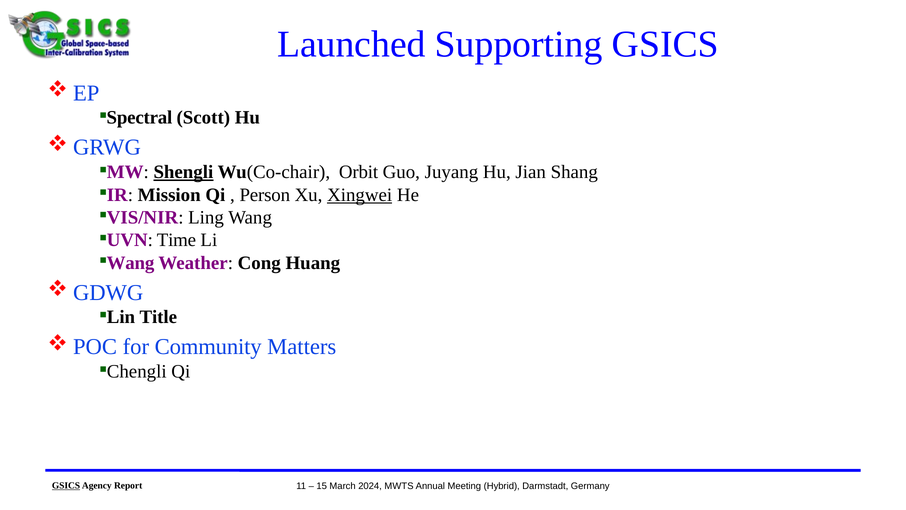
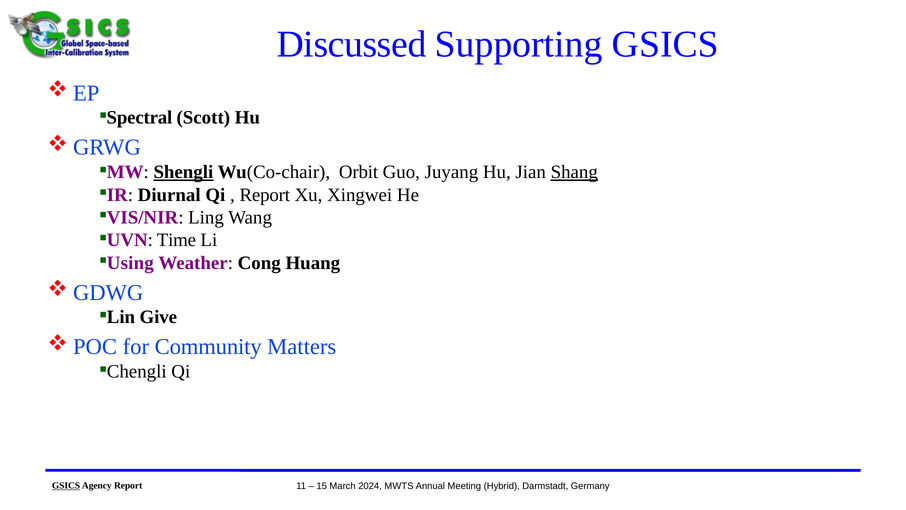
Launched: Launched -> Discussed (352, 44)
Shang underline: none -> present (574, 172)
Mission: Mission -> Diurnal (169, 195)
Person: Person -> Report (265, 195)
Xingwei underline: present -> none (360, 195)
Wang: Wang -> Using (130, 263)
Title: Title -> Give (158, 317)
